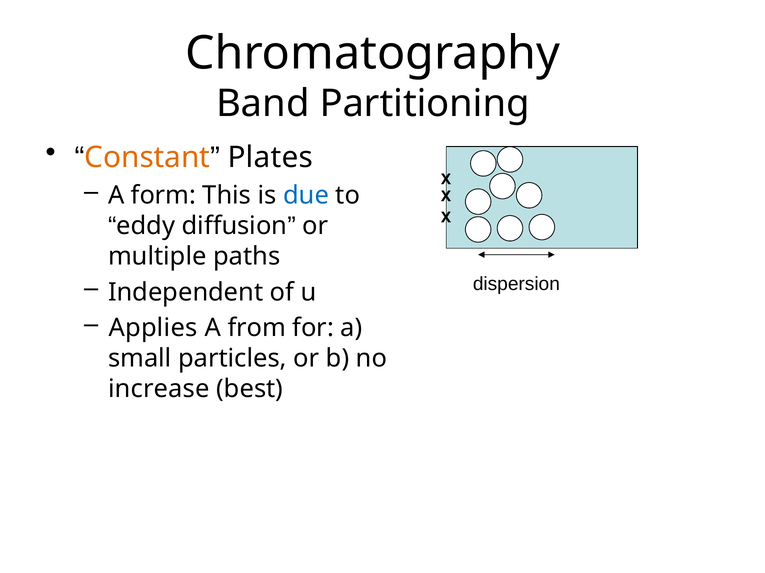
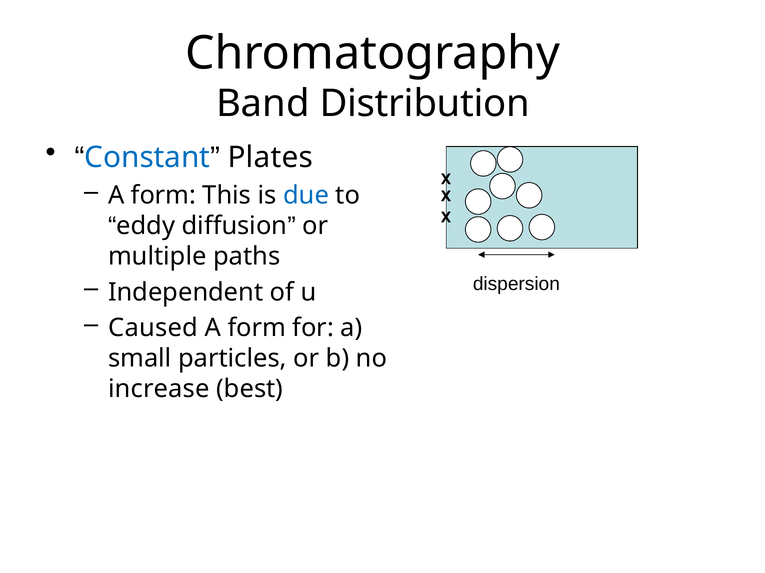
Partitioning: Partitioning -> Distribution (425, 104)
Constant colour: orange -> blue (147, 158)
Applies: Applies -> Caused (153, 328)
from: from -> form (257, 328)
